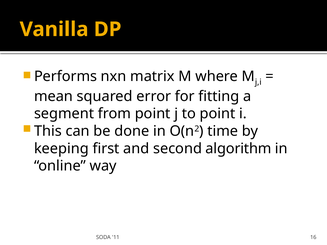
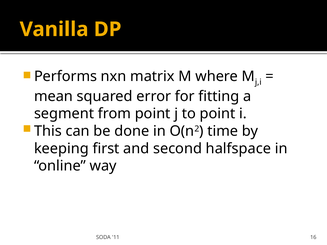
algorithm: algorithm -> halfspace (238, 149)
